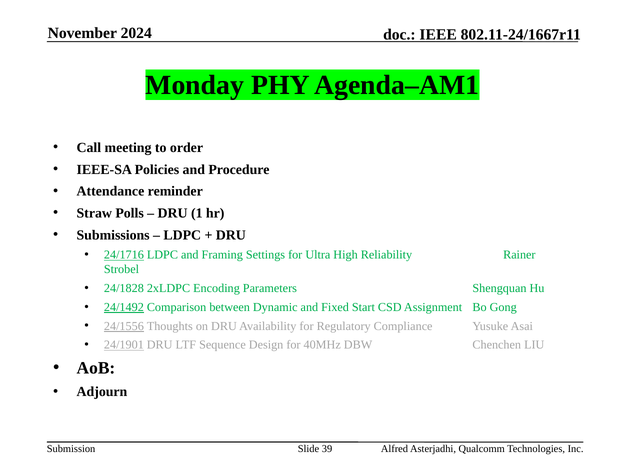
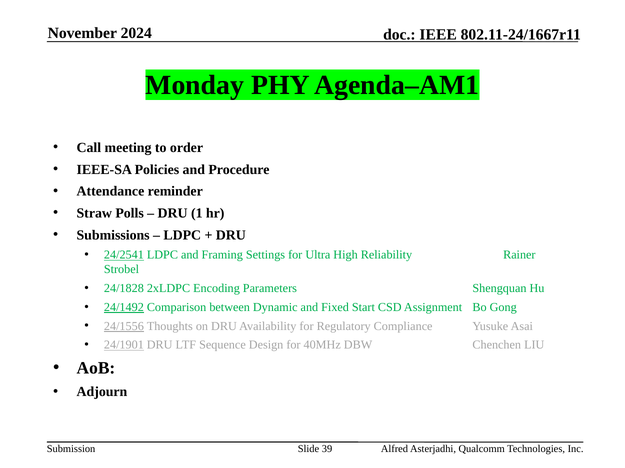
24/1716: 24/1716 -> 24/2541 (124, 255)
